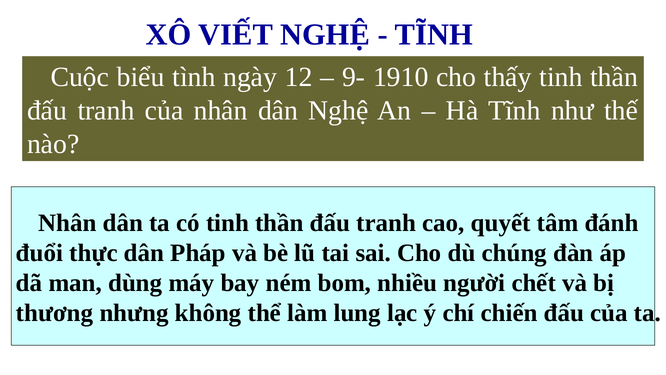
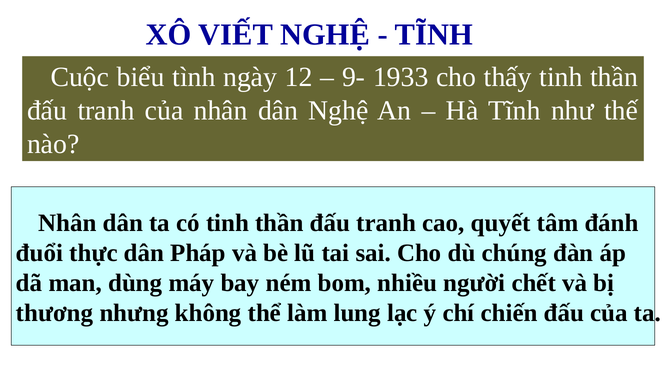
1910: 1910 -> 1933 (401, 77)
